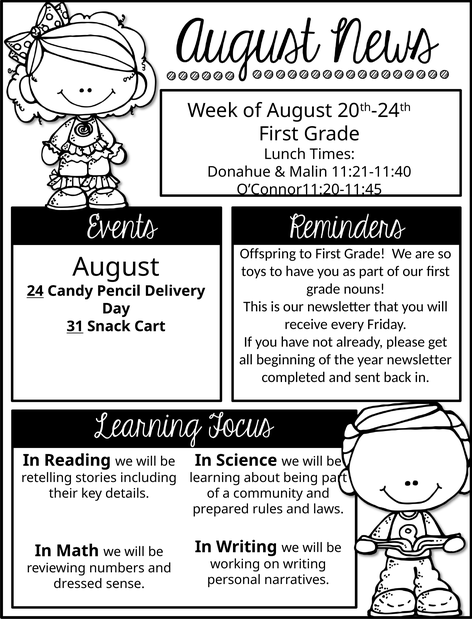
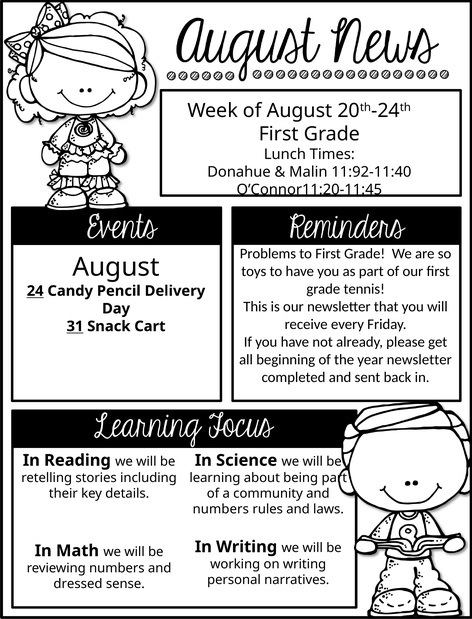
11:21-11:40: 11:21-11:40 -> 11:92-11:40 (371, 172)
Offspring: Offspring -> Problems (268, 254)
nouns: nouns -> tennis (364, 289)
prepared: prepared -> numbers (221, 510)
